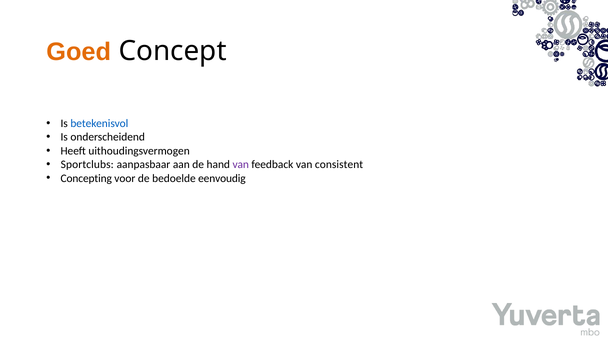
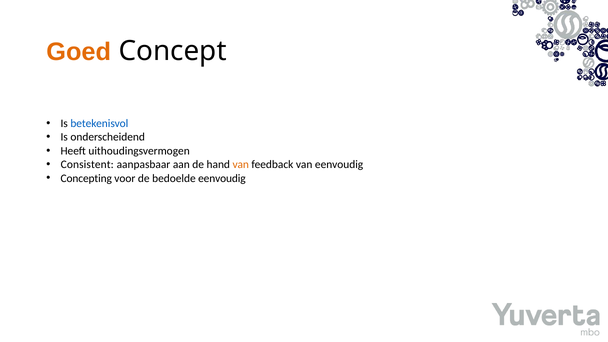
Sportclubs: Sportclubs -> Consistent (87, 165)
van colour: purple -> orange (241, 165)
van consistent: consistent -> eenvoudig (339, 165)
